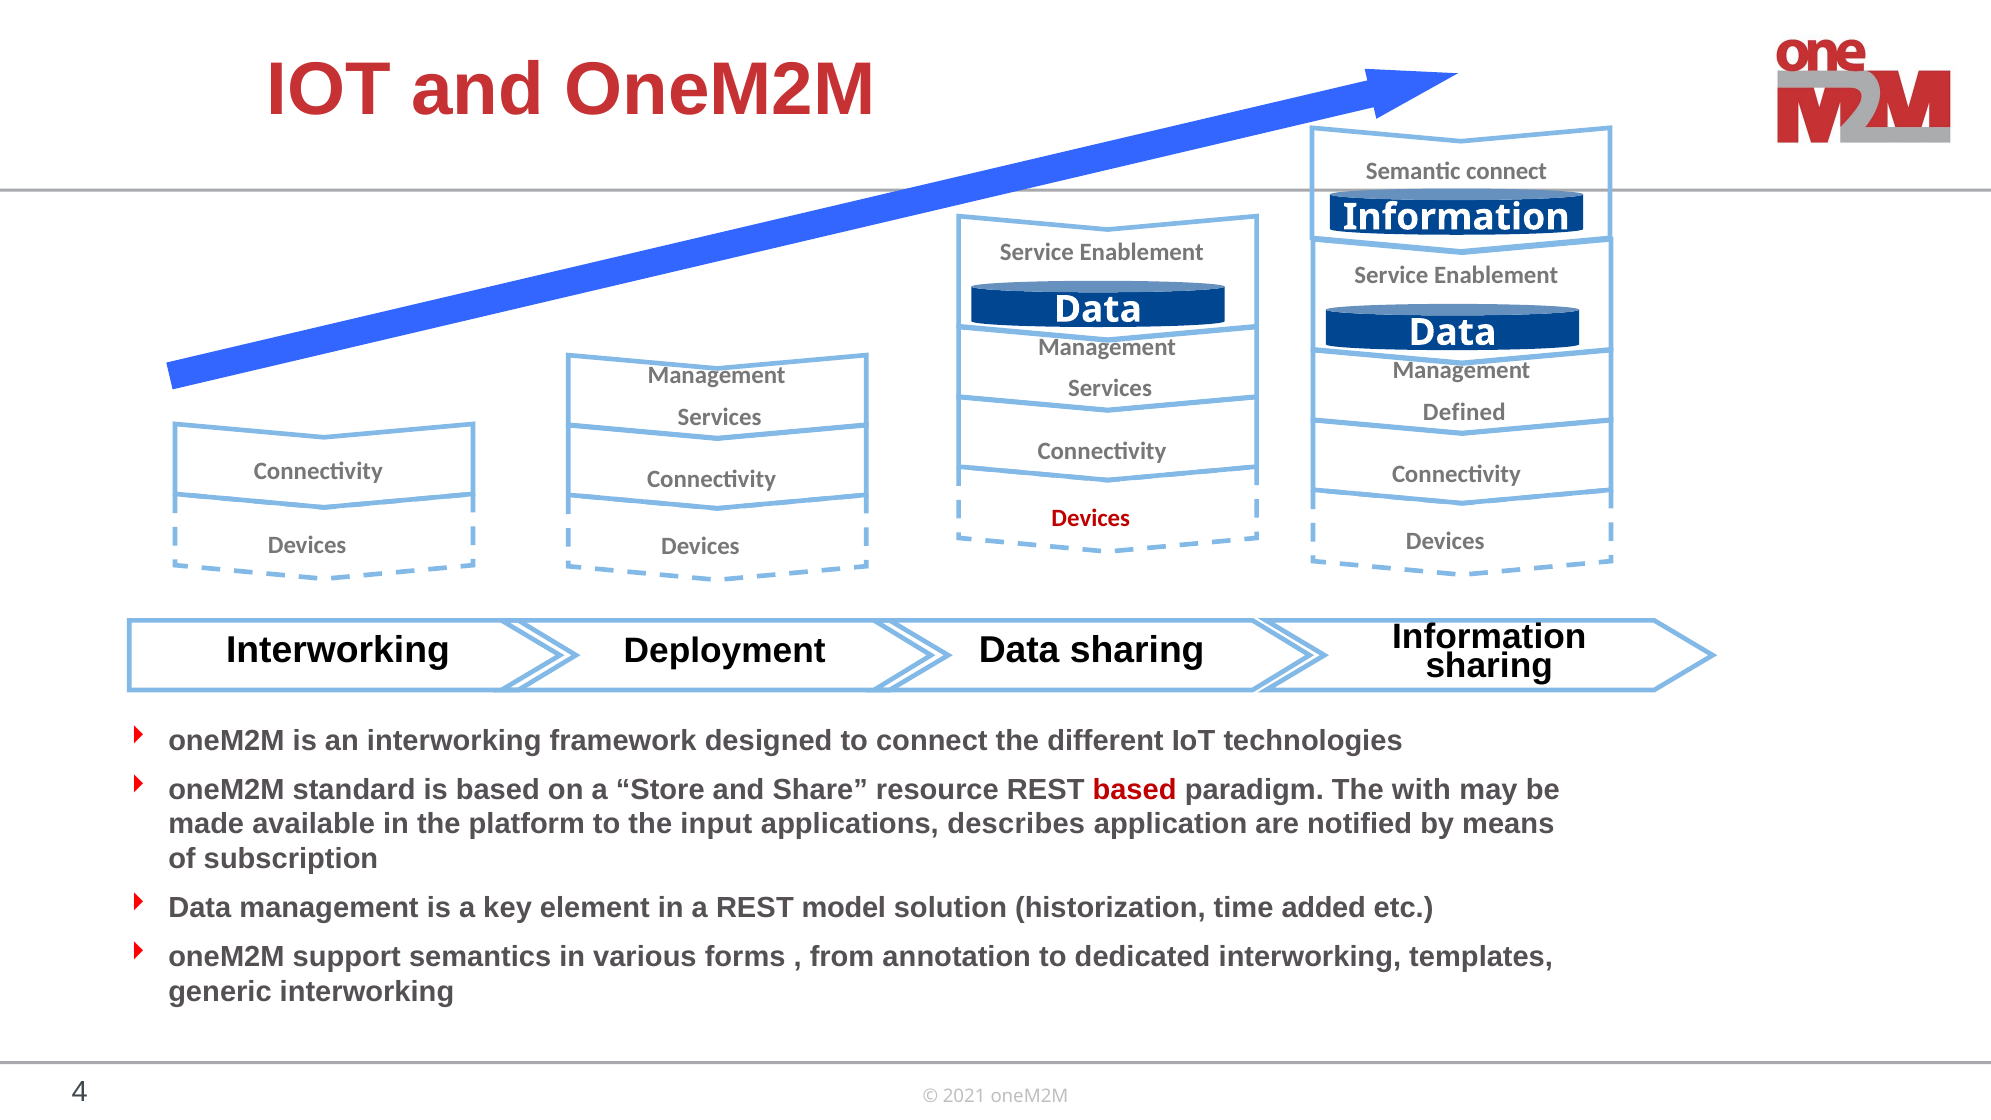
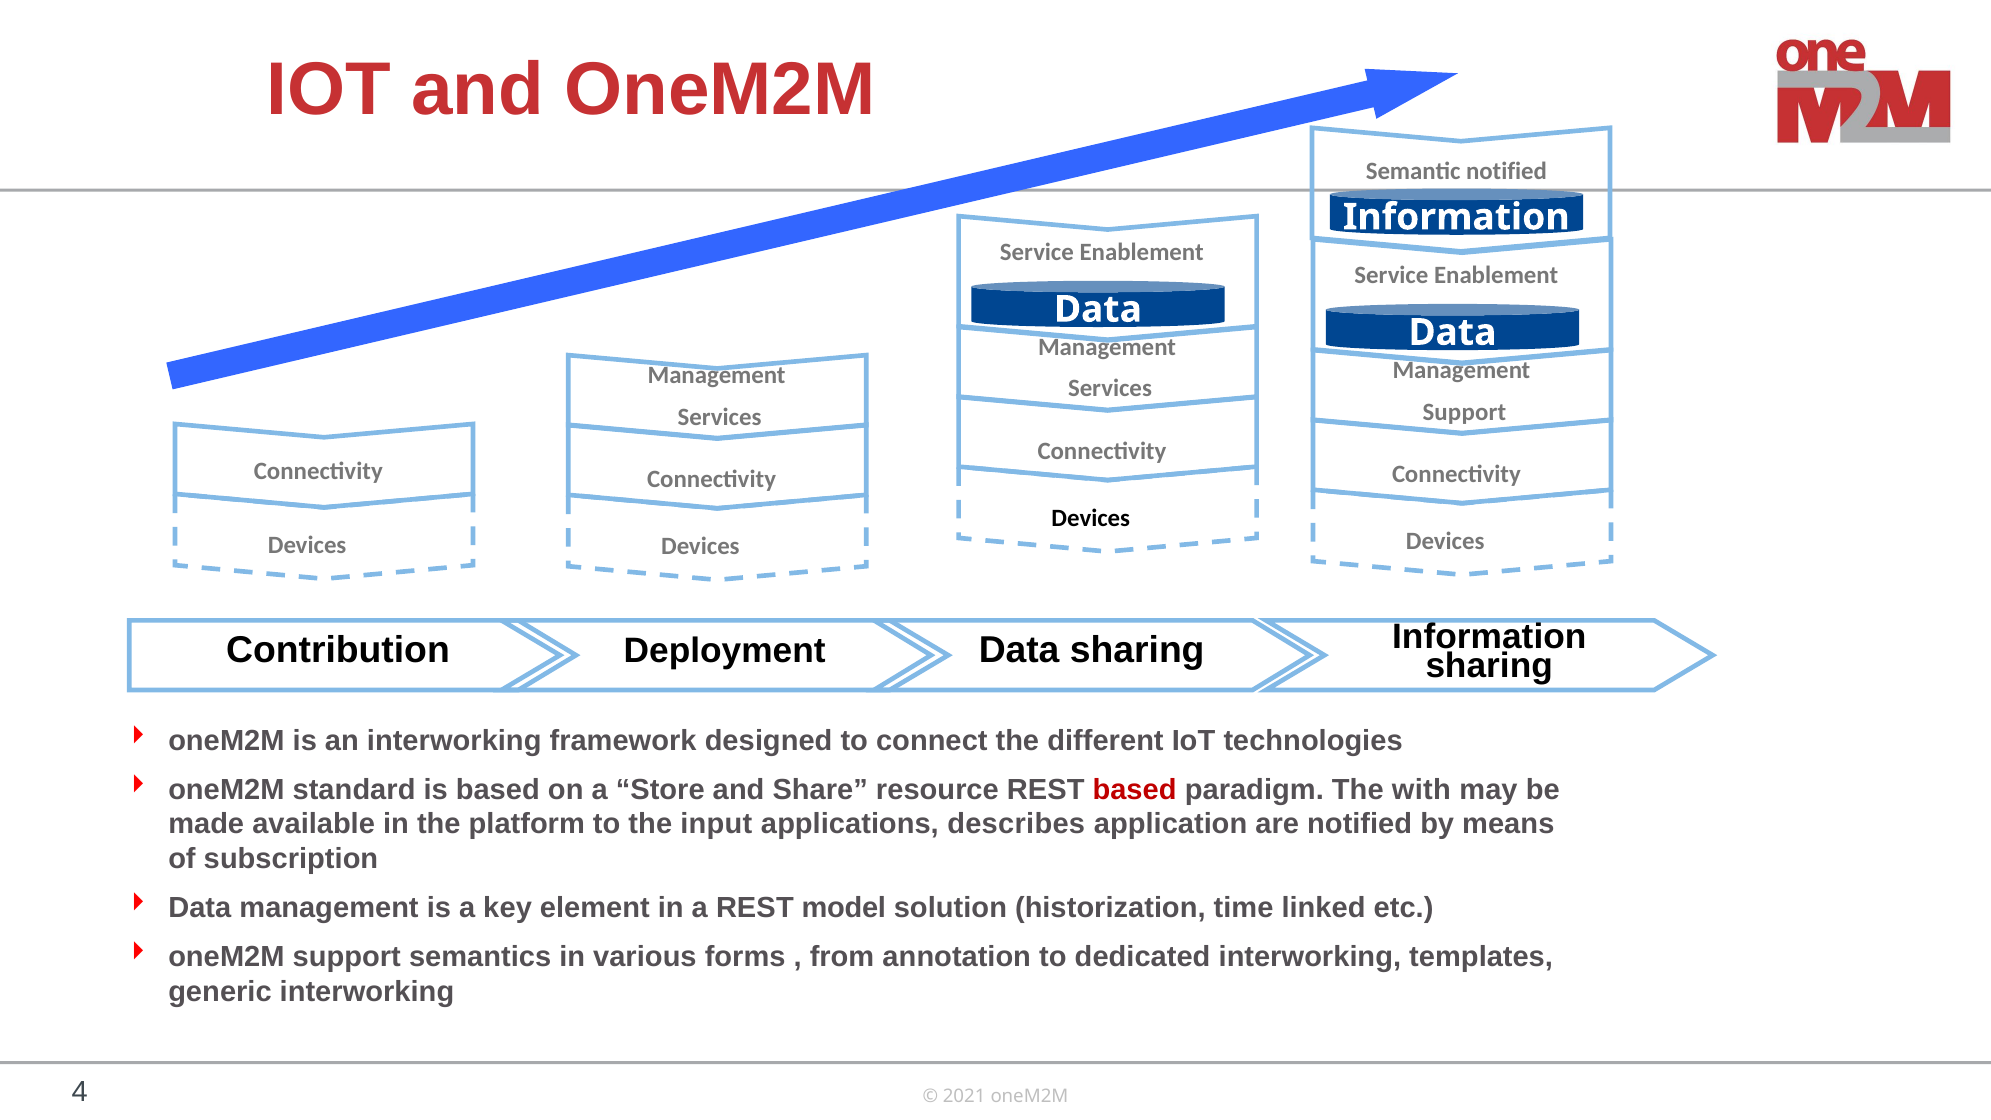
Semantic connect: connect -> notified (1507, 172)
Defined: Defined -> Support (1464, 412)
Devices colour: red -> black (1091, 518)
Interworking: Interworking -> Contribution (338, 650)
added: added -> linked (1324, 908)
